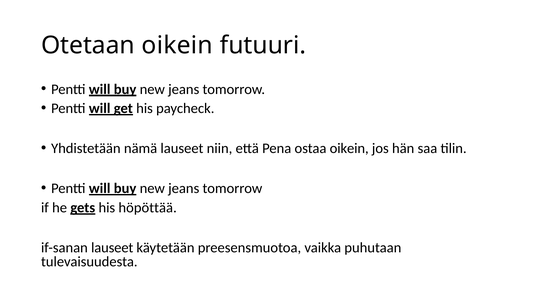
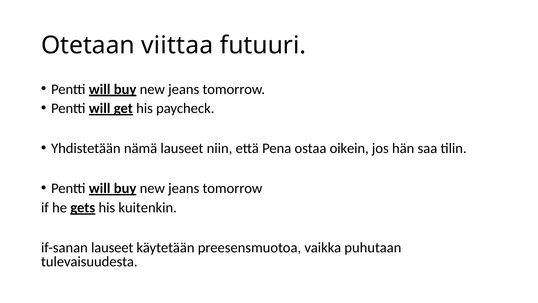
Otetaan oikein: oikein -> viittaa (177, 45)
höpöttää: höpöttää -> kuitenkin (148, 207)
